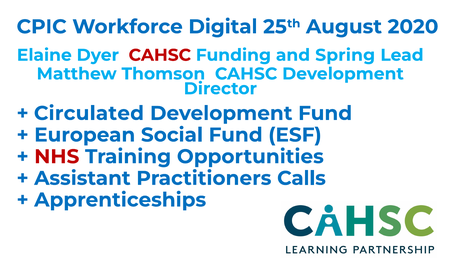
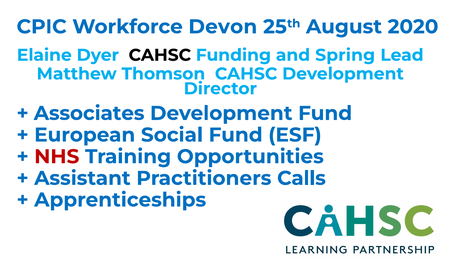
Digital: Digital -> Devon (223, 27)
CAHSC colour: red -> black (160, 55)
Circulated: Circulated -> Associates (89, 113)
